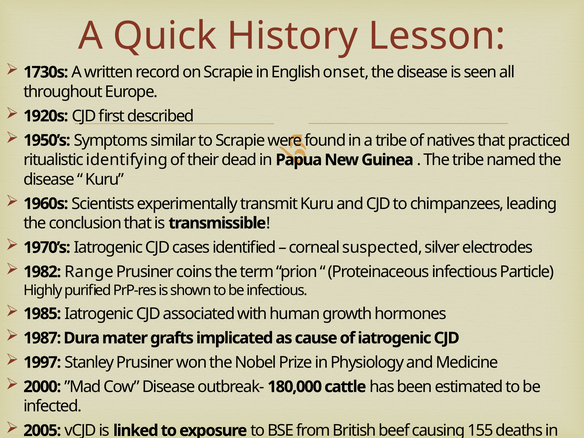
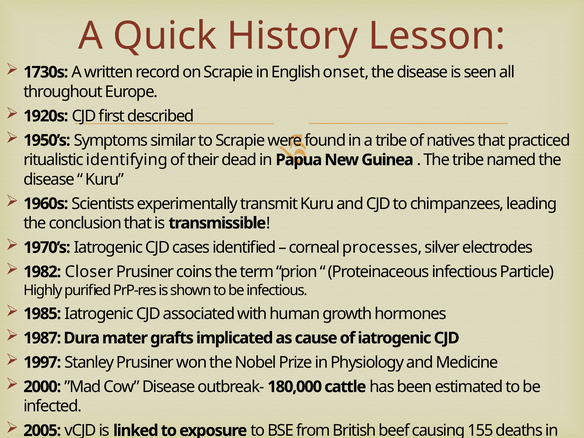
suspected: suspected -> processes (382, 247)
Range: Range -> Closer (89, 272)
